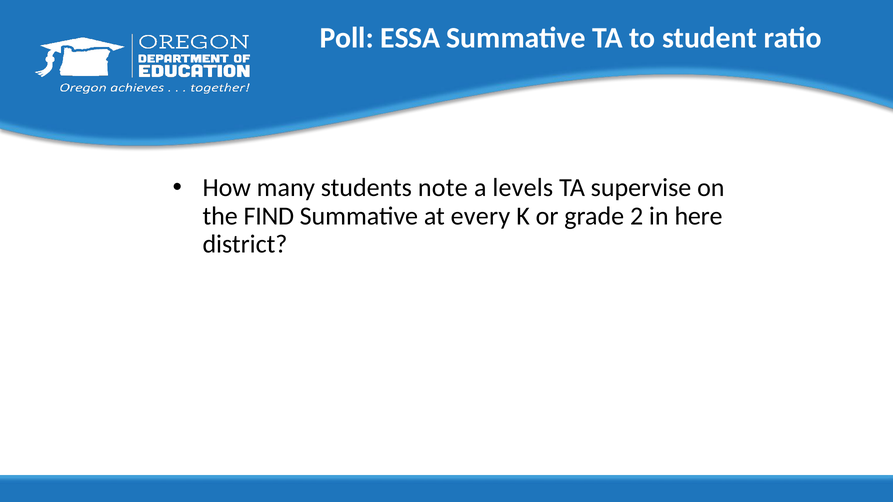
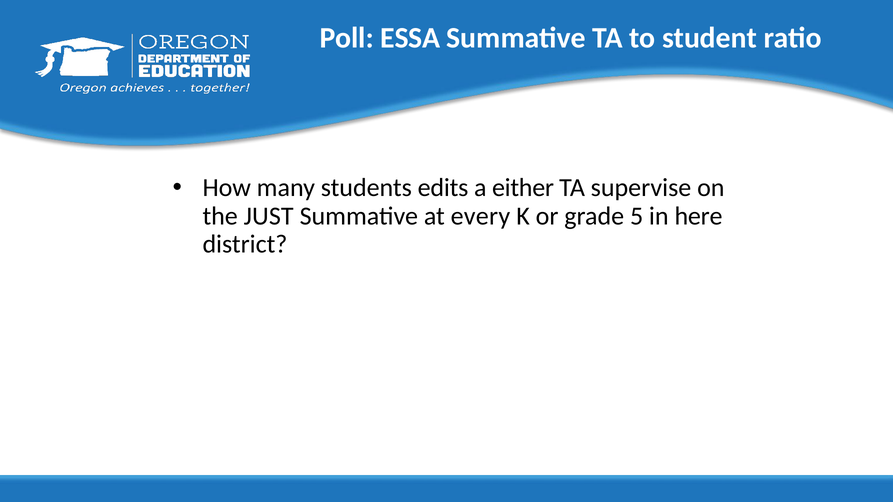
note: note -> edits (443, 188)
levels: levels -> either (523, 188)
FIND: FIND -> JUST (269, 216)
2: 2 -> 5 (637, 216)
